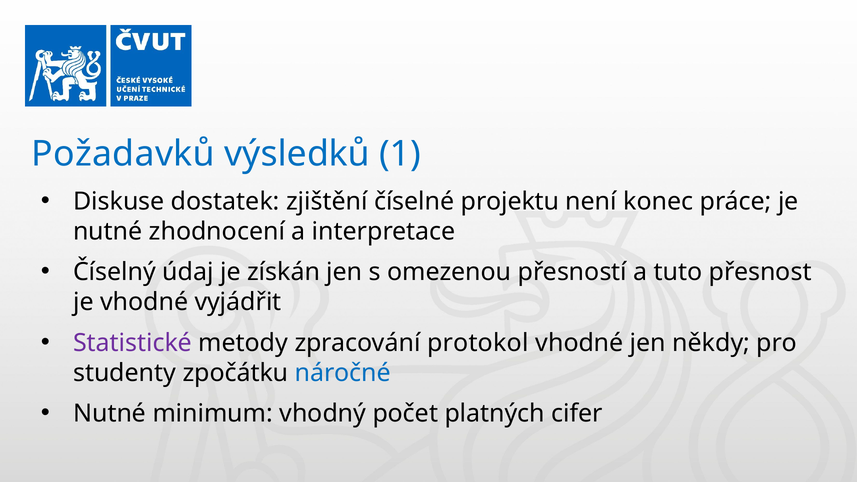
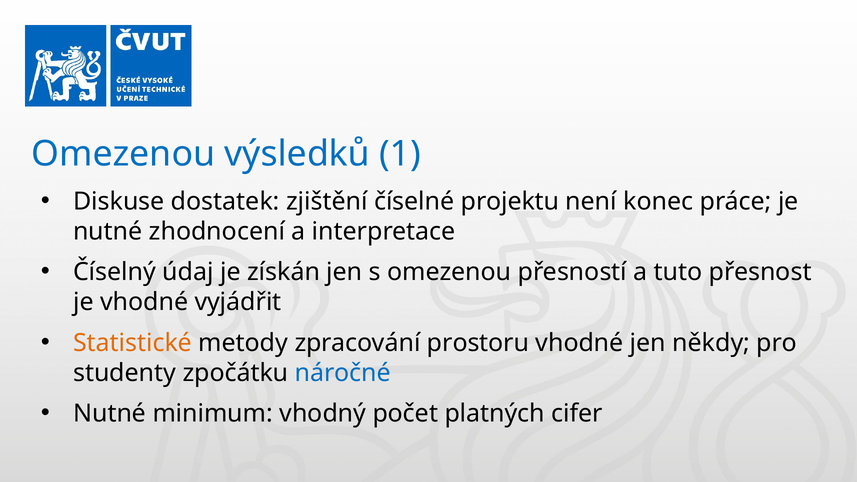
Požadavků: Požadavků -> Omezenou (123, 154)
Statistické colour: purple -> orange (133, 343)
protokol: protokol -> prostoru (478, 343)
